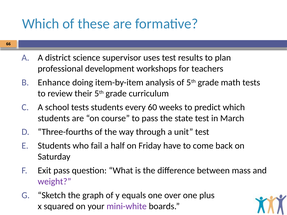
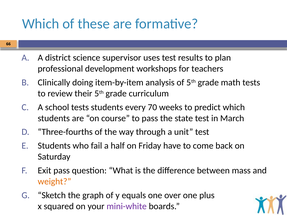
Enhance: Enhance -> Clinically (54, 83)
60: 60 -> 70 (152, 107)
weight colour: purple -> orange (54, 182)
